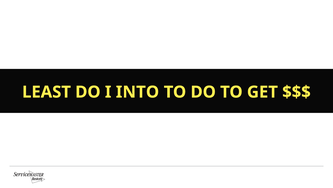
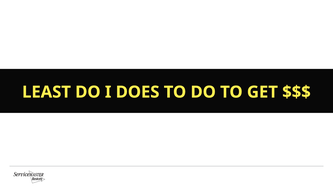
INTO: INTO -> DOES (138, 92)
